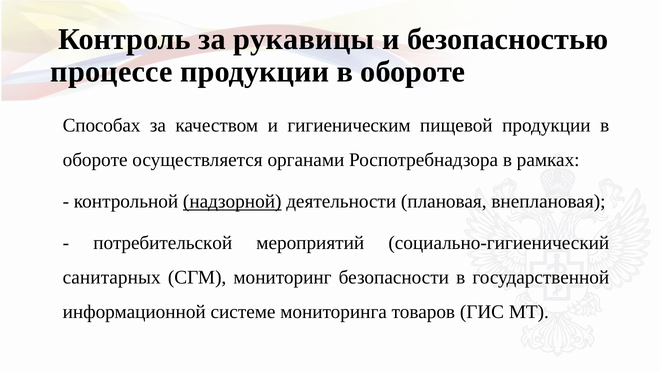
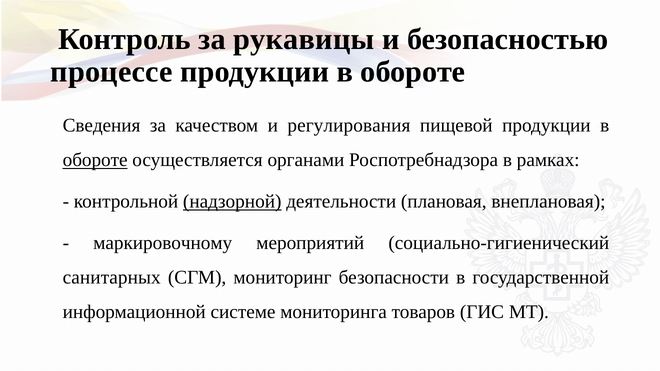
Способах: Способах -> Сведения (102, 126)
гигиеническим: гигиеническим -> регулирования (349, 126)
обороте underline: none -> present (95, 160)
потребительской: потребительской -> маркировочному (163, 243)
